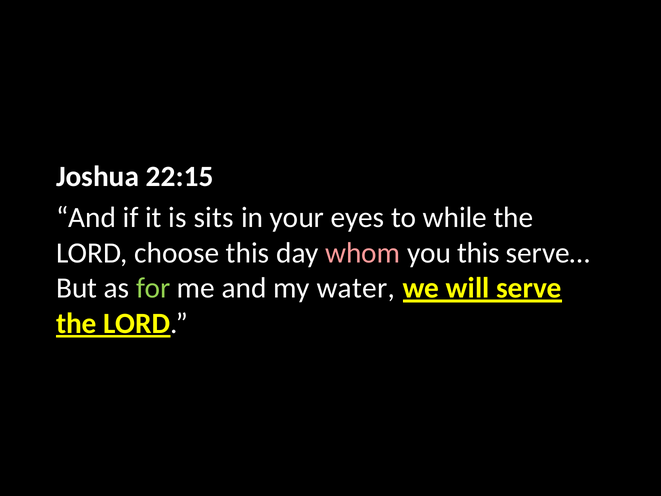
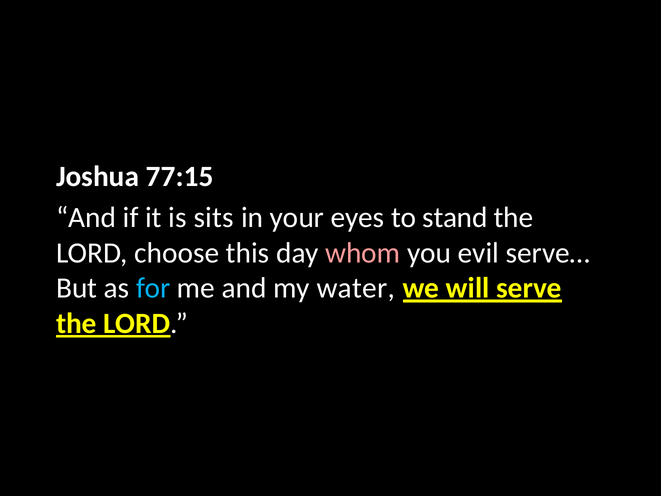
22:15: 22:15 -> 77:15 (180, 176)
while: while -> stand (455, 218)
you this: this -> evil (478, 253)
for colour: light green -> light blue (153, 288)
